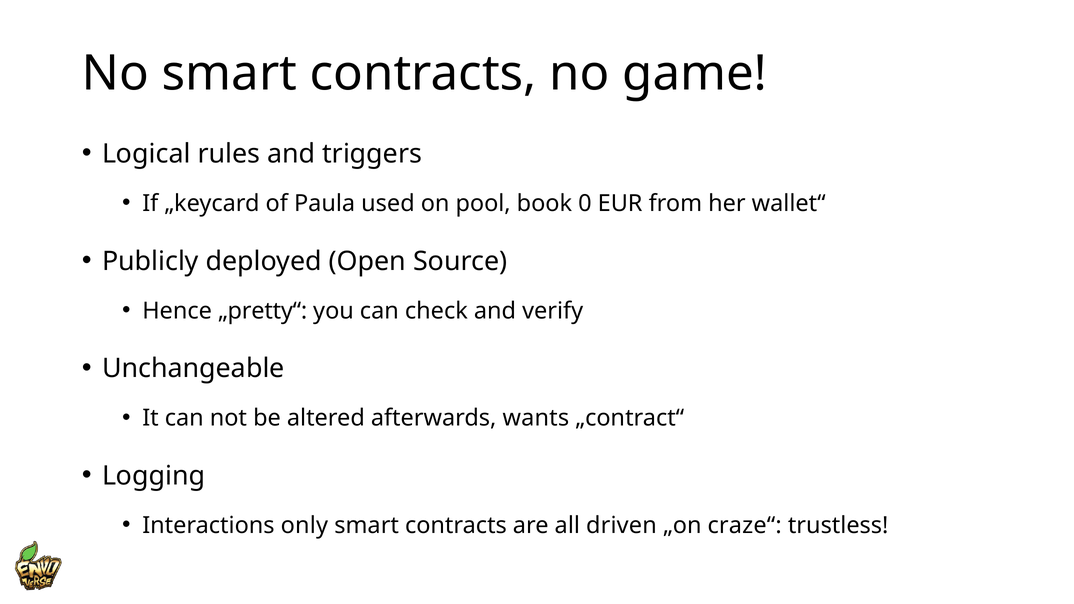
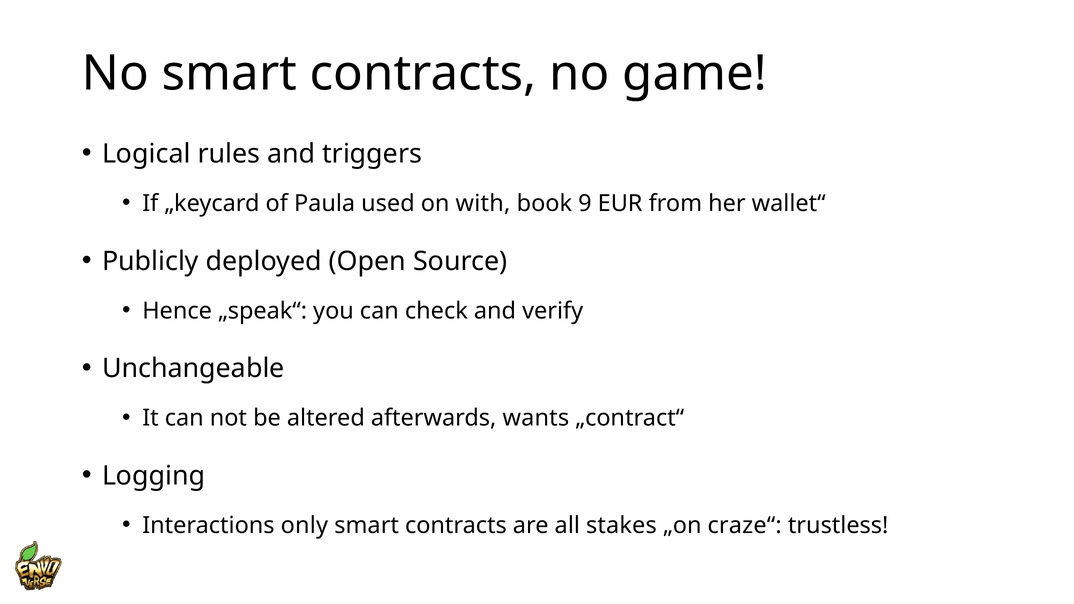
pool: pool -> with (483, 203)
0: 0 -> 9 (585, 203)
„pretty“: „pretty“ -> „speak“ (263, 311)
driven: driven -> stakes (621, 526)
